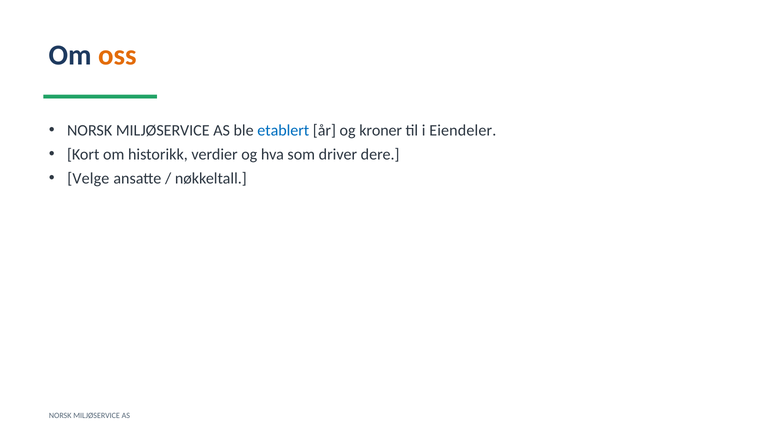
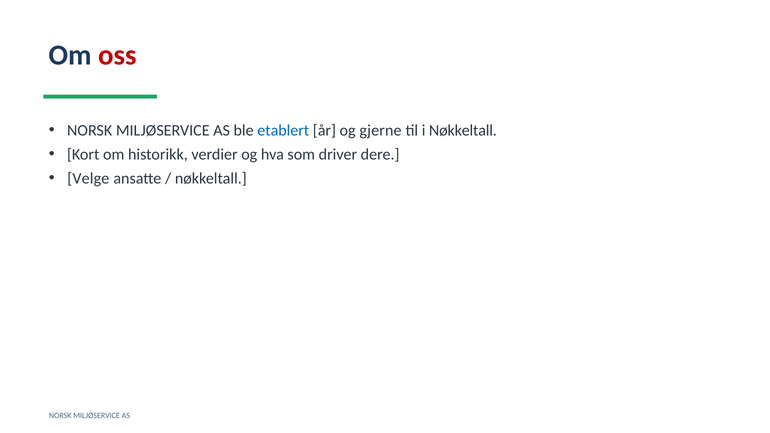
oss colour: orange -> red (118, 55)
kroner: kroner -> gjerne (381, 130)
i Eiendeler: Eiendeler -> Nøkkeltall (463, 130)
